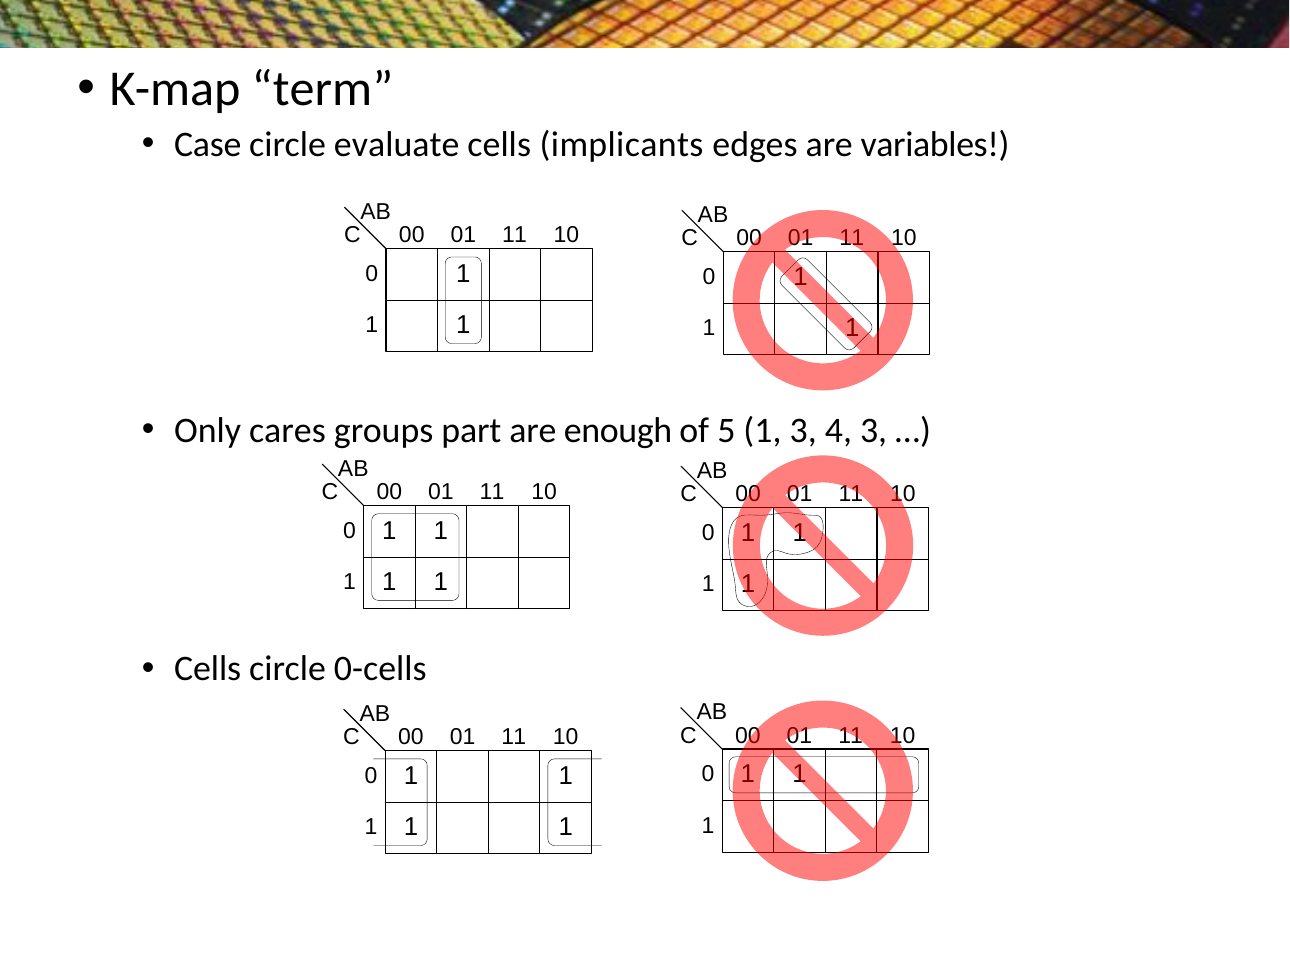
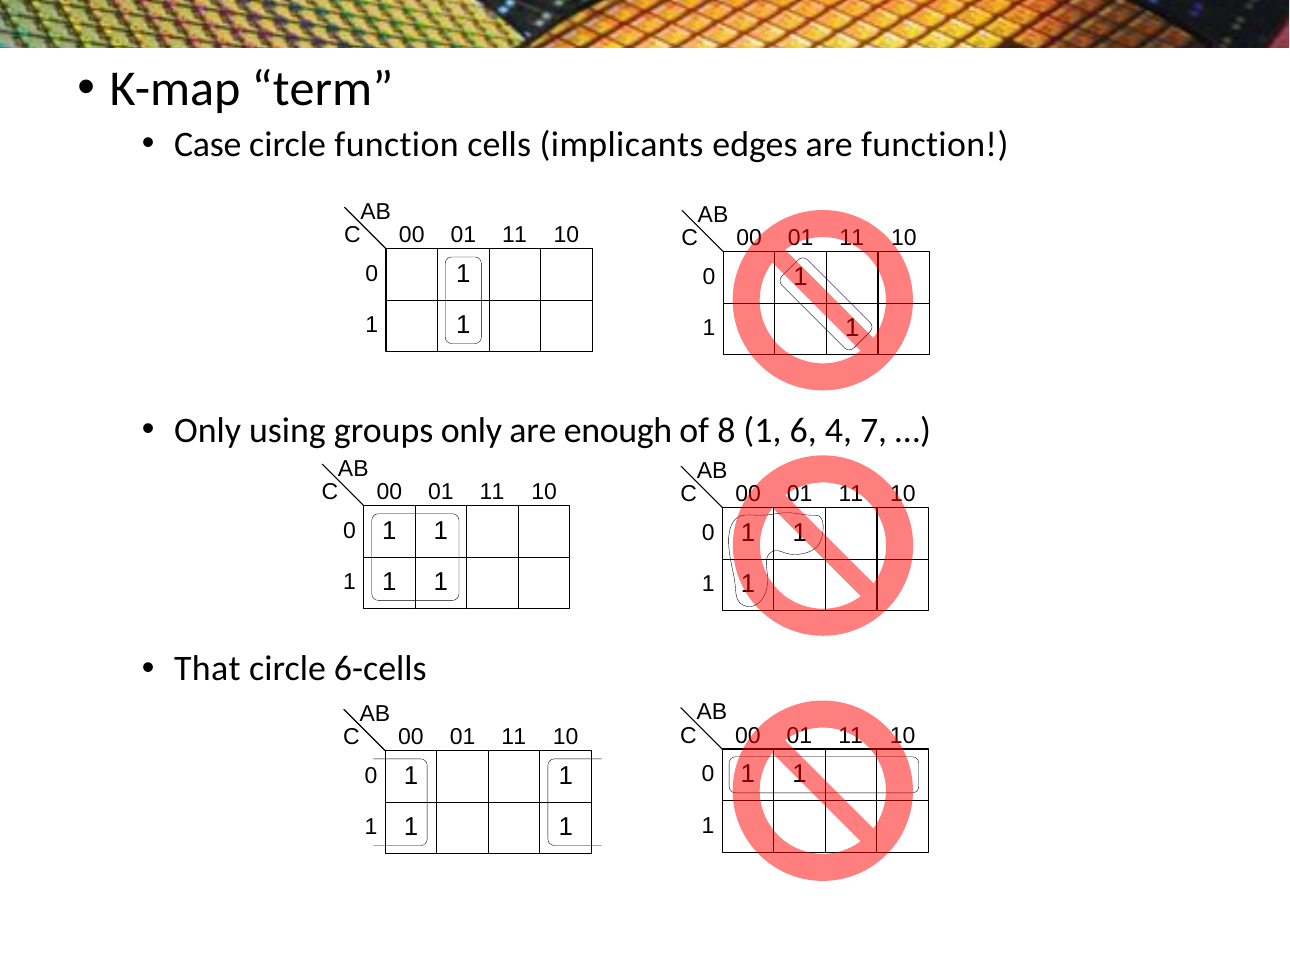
circle evaluate: evaluate -> function (397, 144)
are variables: variables -> function (935, 144)
cares: cares -> using (287, 430)
groups part: part -> only (471, 430)
5: 5 -> 8 (726, 430)
1 3: 3 -> 6 (803, 430)
4 3: 3 -> 7 (874, 430)
Cells: Cells -> That (207, 669)
0-cells: 0-cells -> 6-cells (380, 669)
